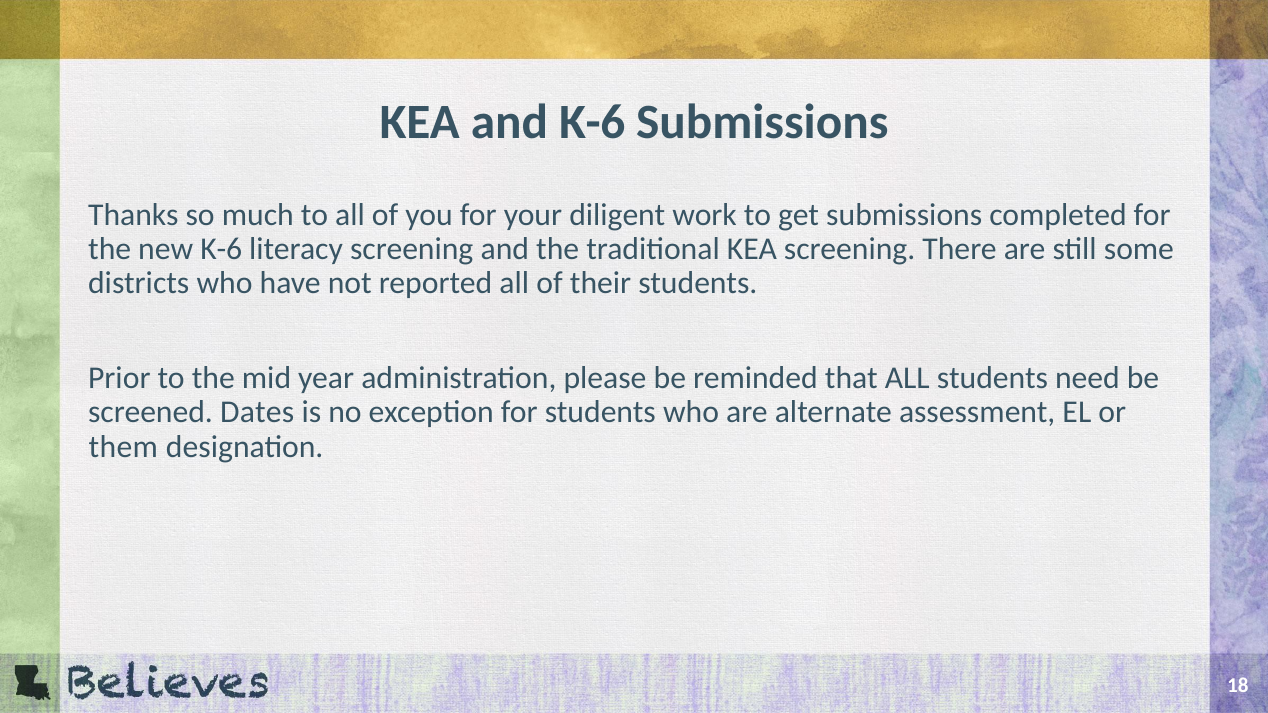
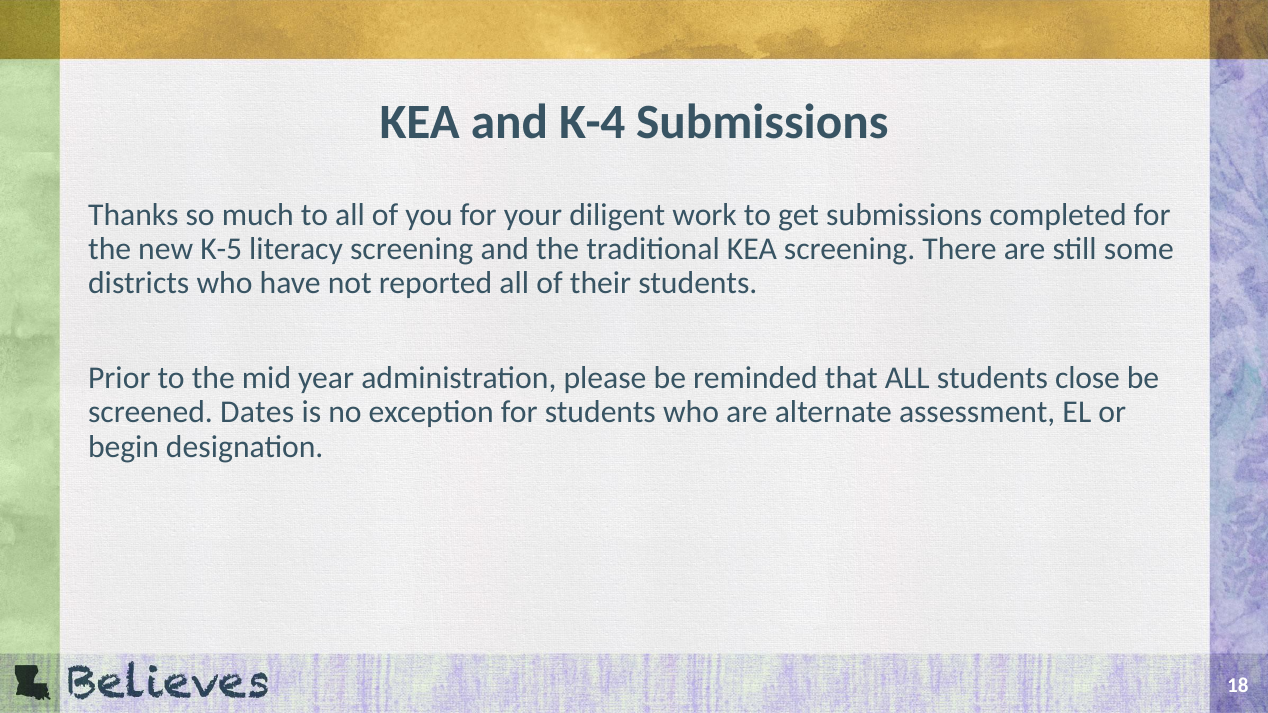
and K-6: K-6 -> K-4 (592, 122)
new K-6: K-6 -> K-5 (221, 249)
need: need -> close (1088, 378)
them: them -> begin (124, 447)
